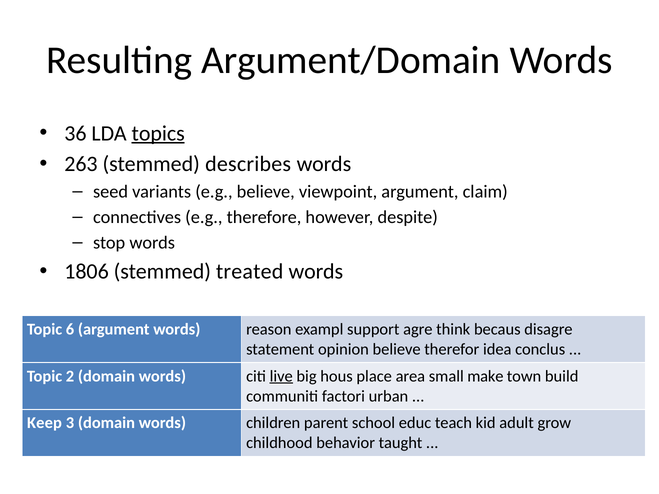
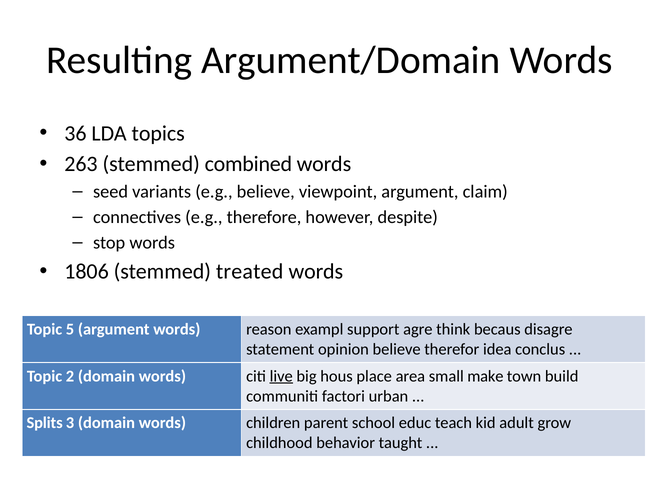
topics underline: present -> none (158, 133)
describes: describes -> combined (248, 164)
6: 6 -> 5 (70, 329)
Keep: Keep -> Splits (45, 423)
